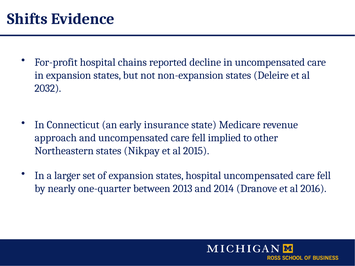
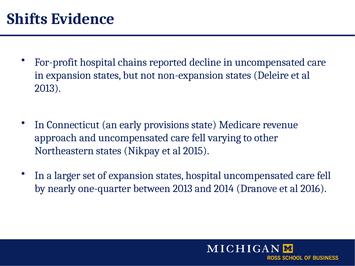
2032: 2032 -> 2013 (48, 88)
insurance: insurance -> provisions (166, 125)
implied: implied -> varying (224, 138)
